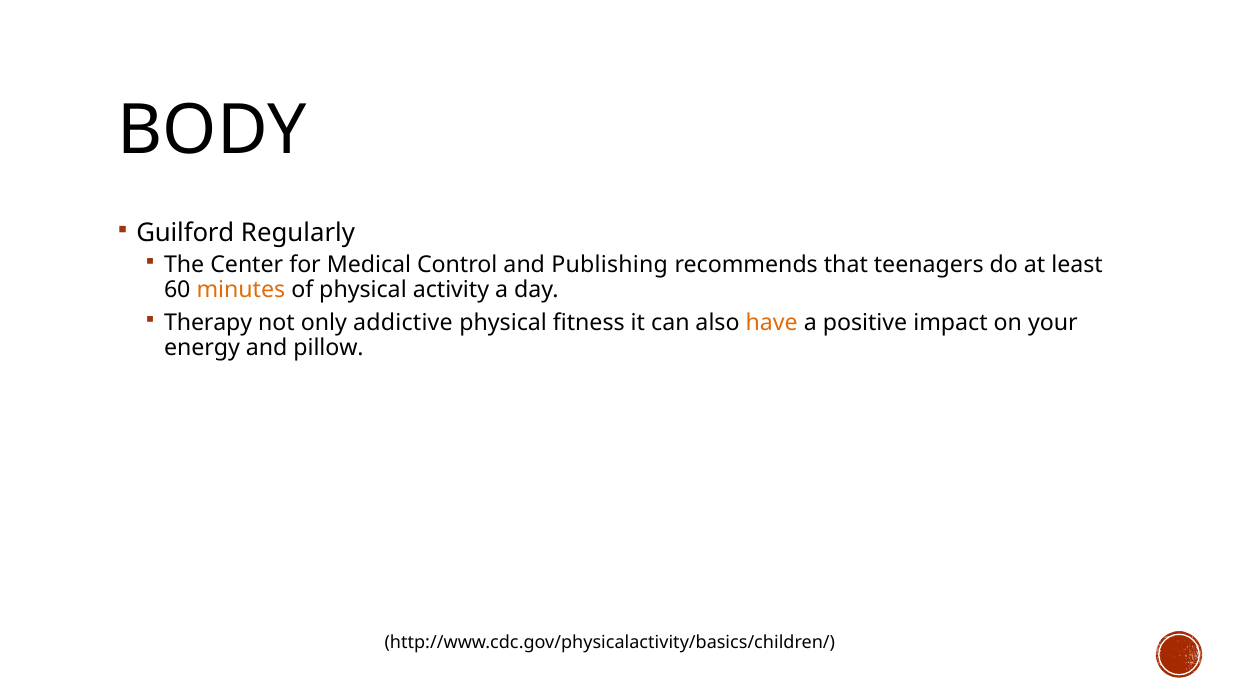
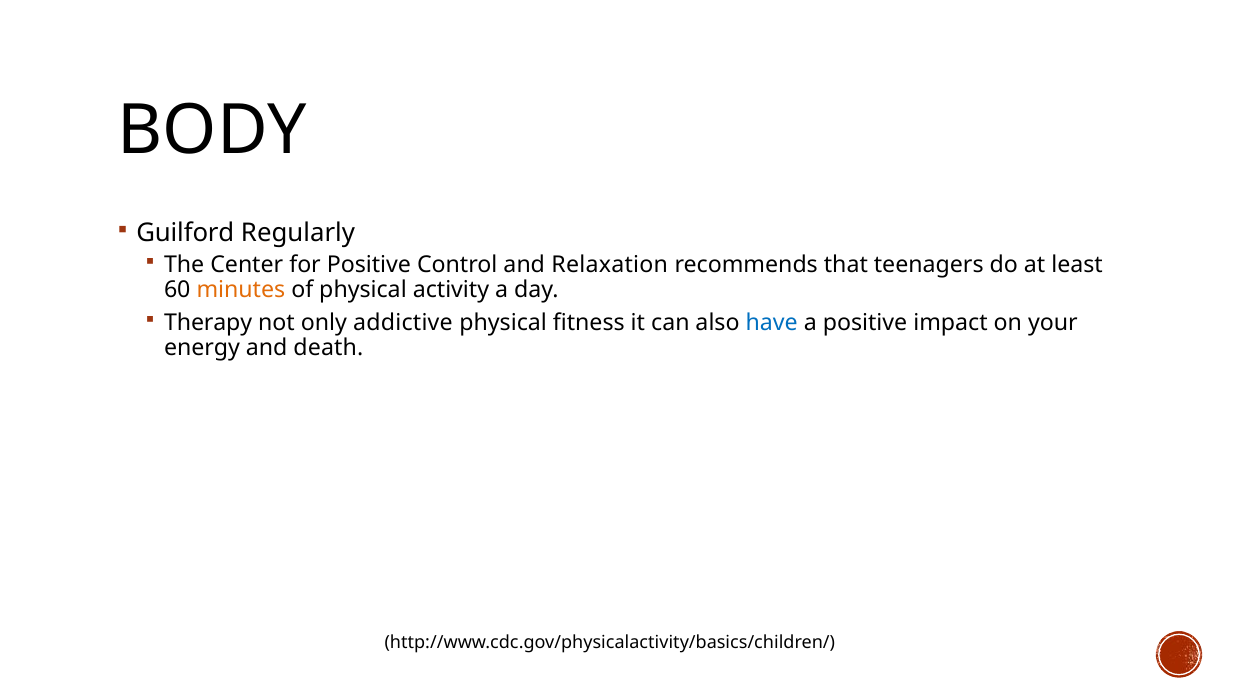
for Medical: Medical -> Positive (369, 265)
Publishing: Publishing -> Relaxation (610, 265)
have colour: orange -> blue (772, 323)
pillow: pillow -> death (328, 348)
